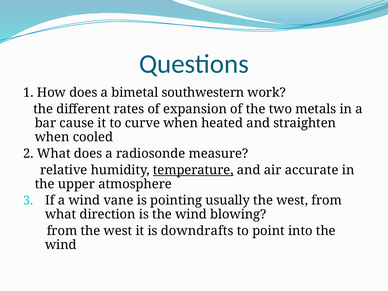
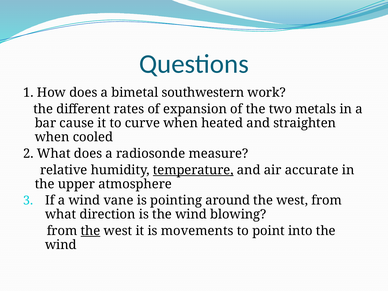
usually: usually -> around (228, 200)
the underline: none -> present (90, 231)
downdrafts: downdrafts -> movements (197, 231)
